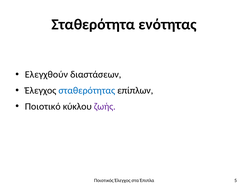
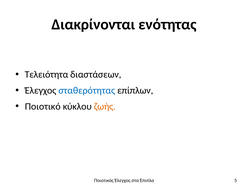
Σταθερότητα: Σταθερότητα -> Διακρίνονται (93, 24)
Ελεγχθούν: Ελεγχθούν -> Τελειότητα (46, 75)
ζωής colour: purple -> orange (105, 106)
